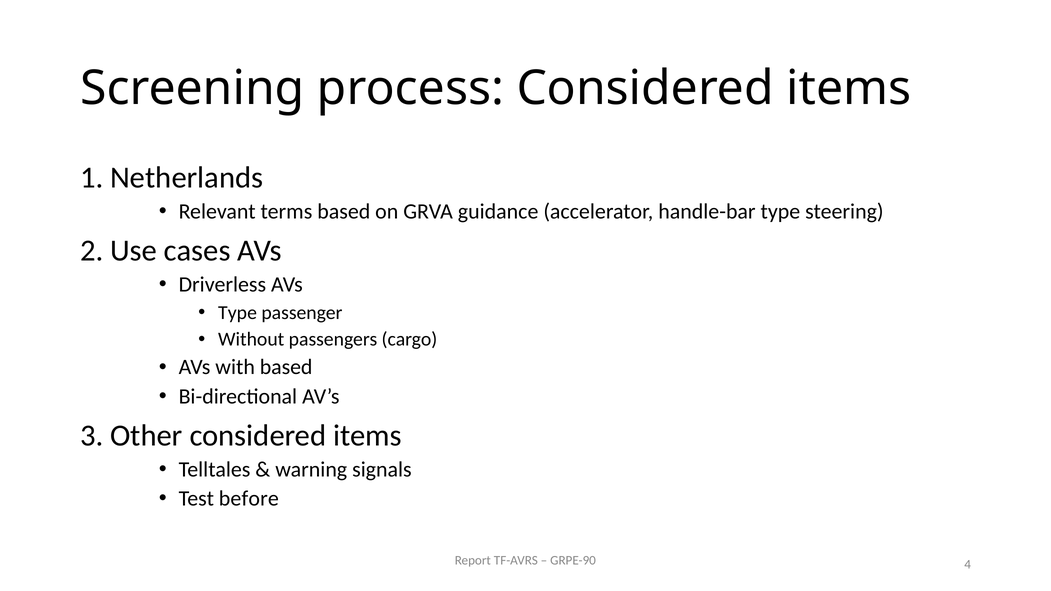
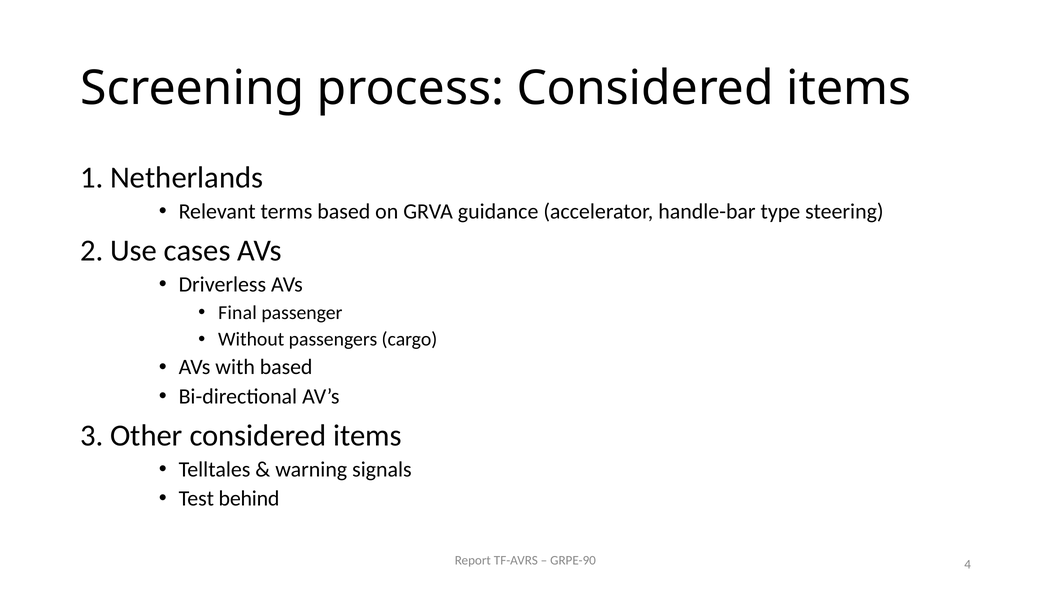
Type: Type -> Final (237, 313)
before: before -> behind (249, 499)
